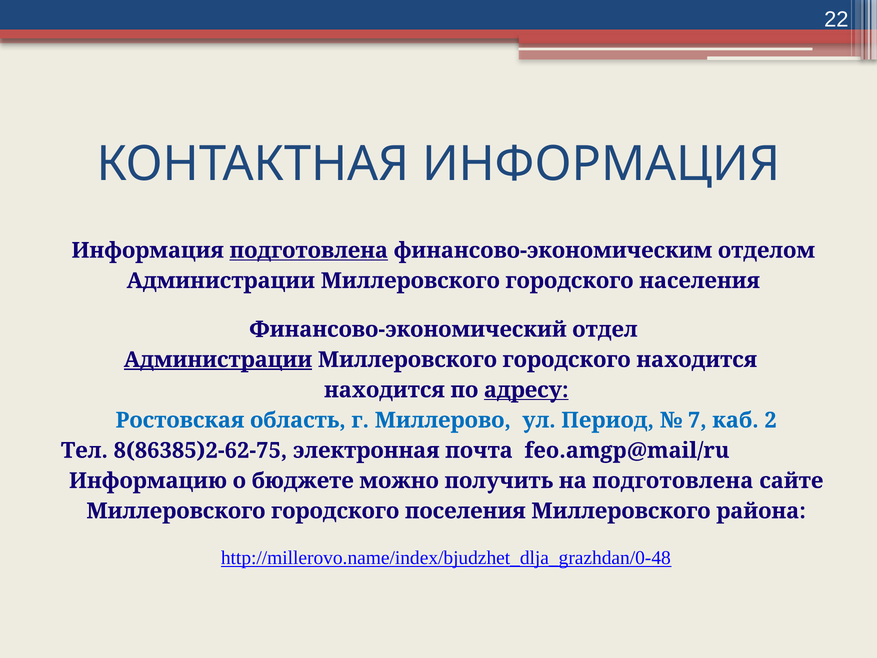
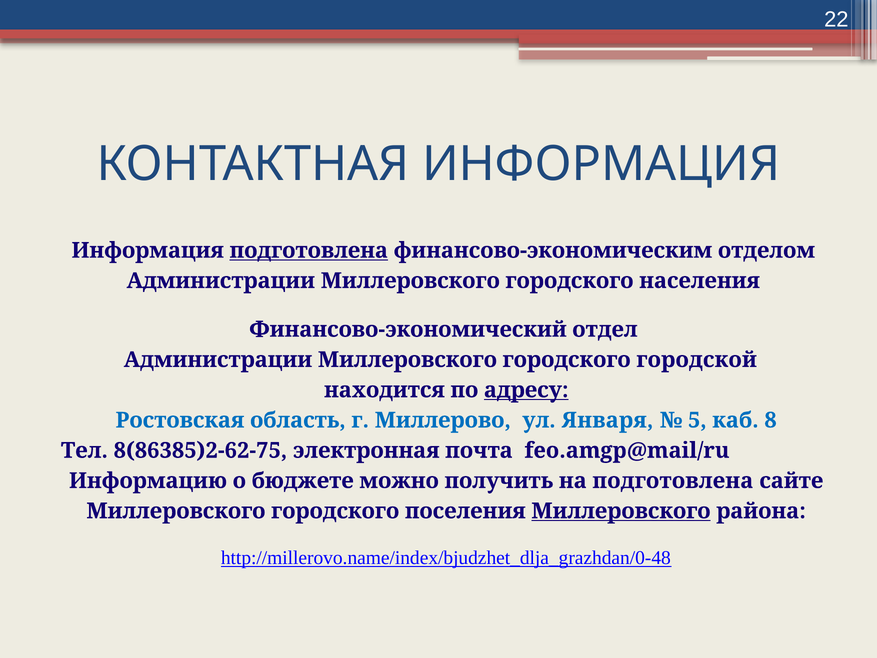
Администрации underline: present -> none (218, 360)
городского находится: находится -> городской (697, 360)
Период: Период -> Января (608, 420)
7: 7 -> 5 (697, 420)
2: 2 -> 8 (771, 420)
Миллеровского underline: none -> present (621, 511)
